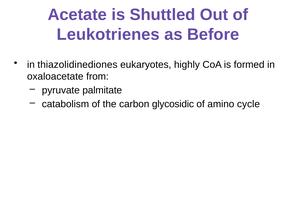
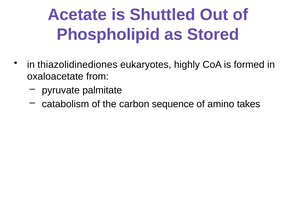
Leukotrienes: Leukotrienes -> Phospholipid (108, 34)
Before: Before -> Stored (213, 34)
glycosidic: glycosidic -> sequence (173, 104)
cycle: cycle -> takes (249, 104)
